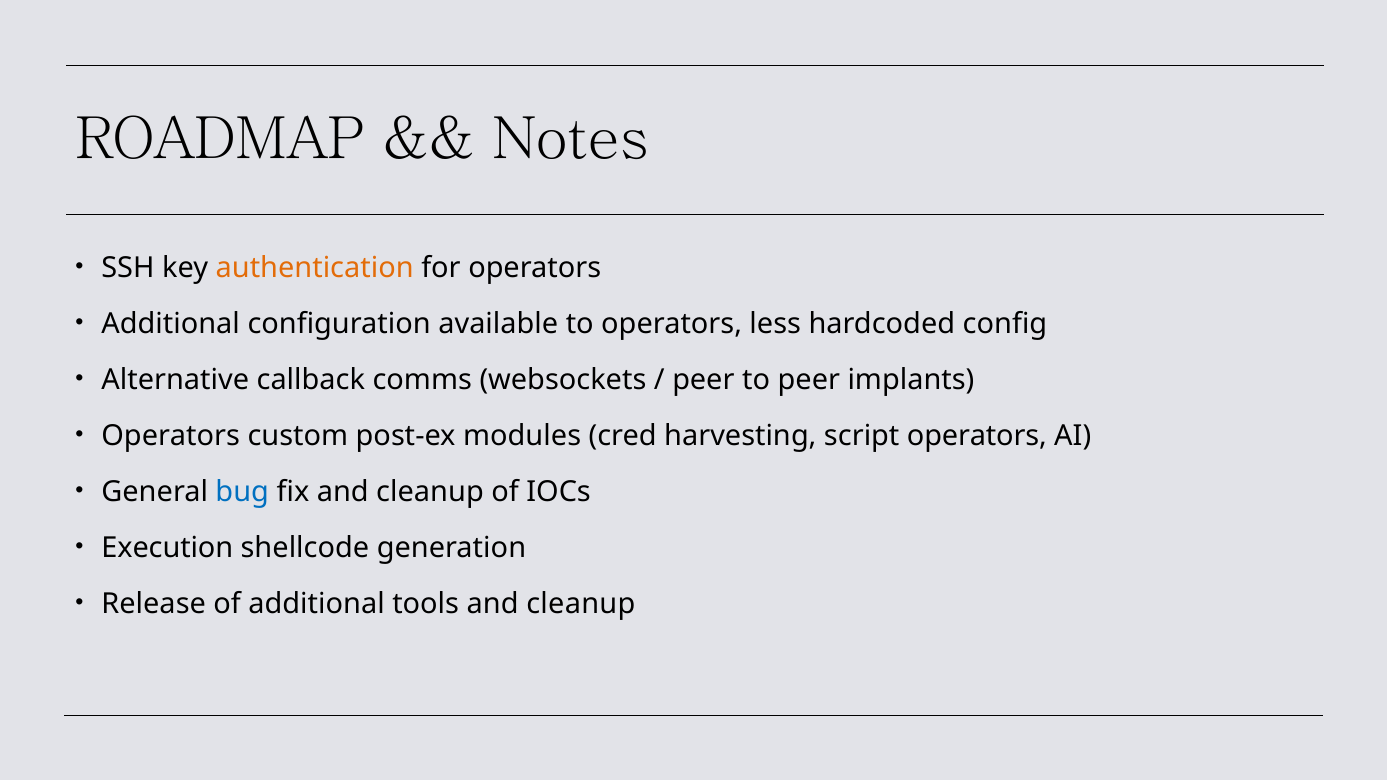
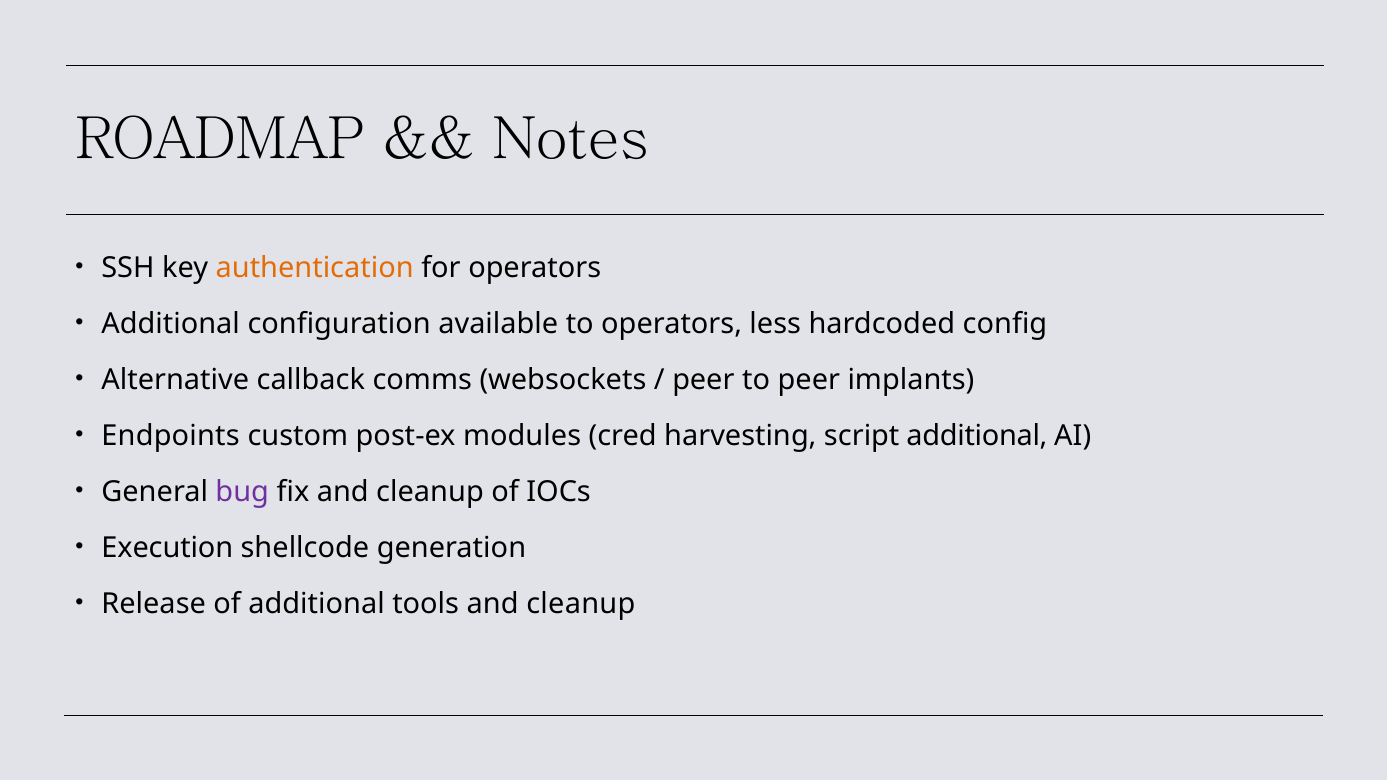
Operators: Operators -> Endpoints (171, 436)
script operators: operators -> additional (977, 436)
bug colour: blue -> purple (242, 492)
